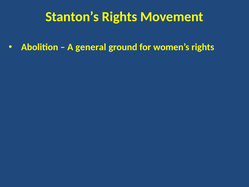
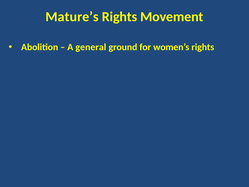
Stanton’s: Stanton’s -> Mature’s (72, 17)
